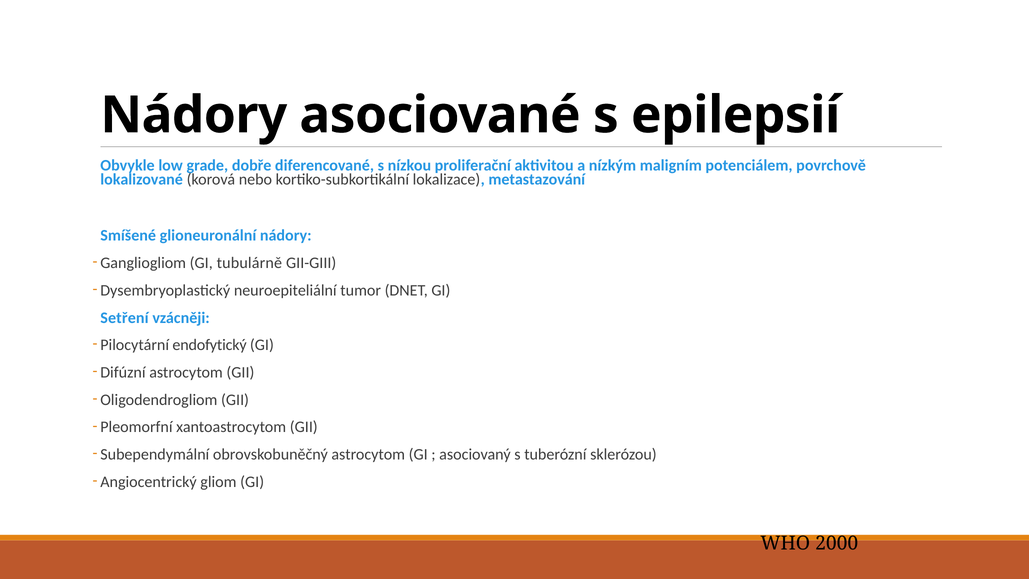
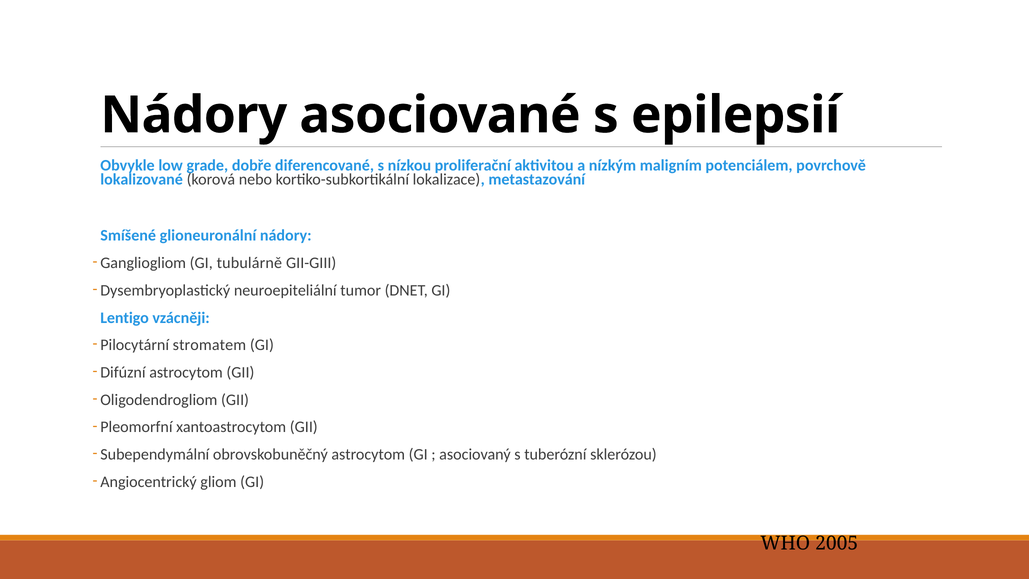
Setření: Setření -> Lentigo (125, 318)
endofytický: endofytický -> stromatem (209, 345)
2000: 2000 -> 2005 (837, 543)
